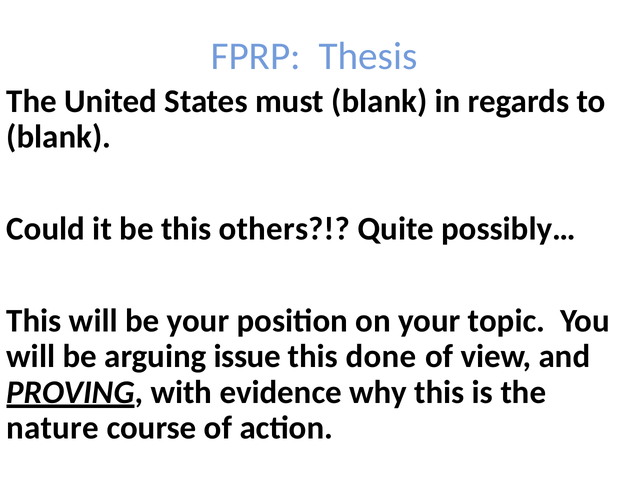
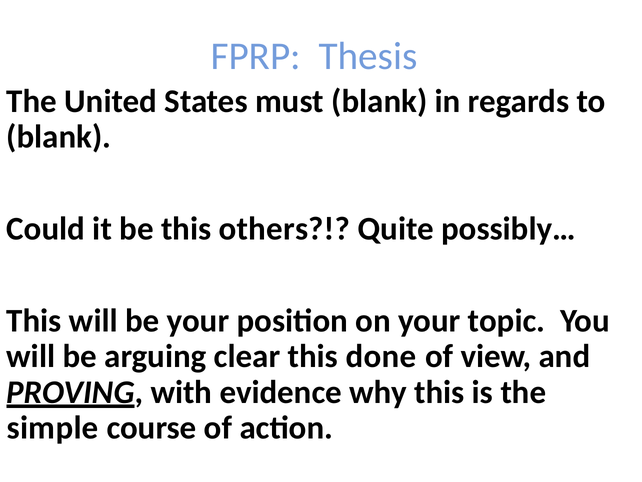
issue: issue -> clear (247, 356)
nature: nature -> simple (53, 427)
